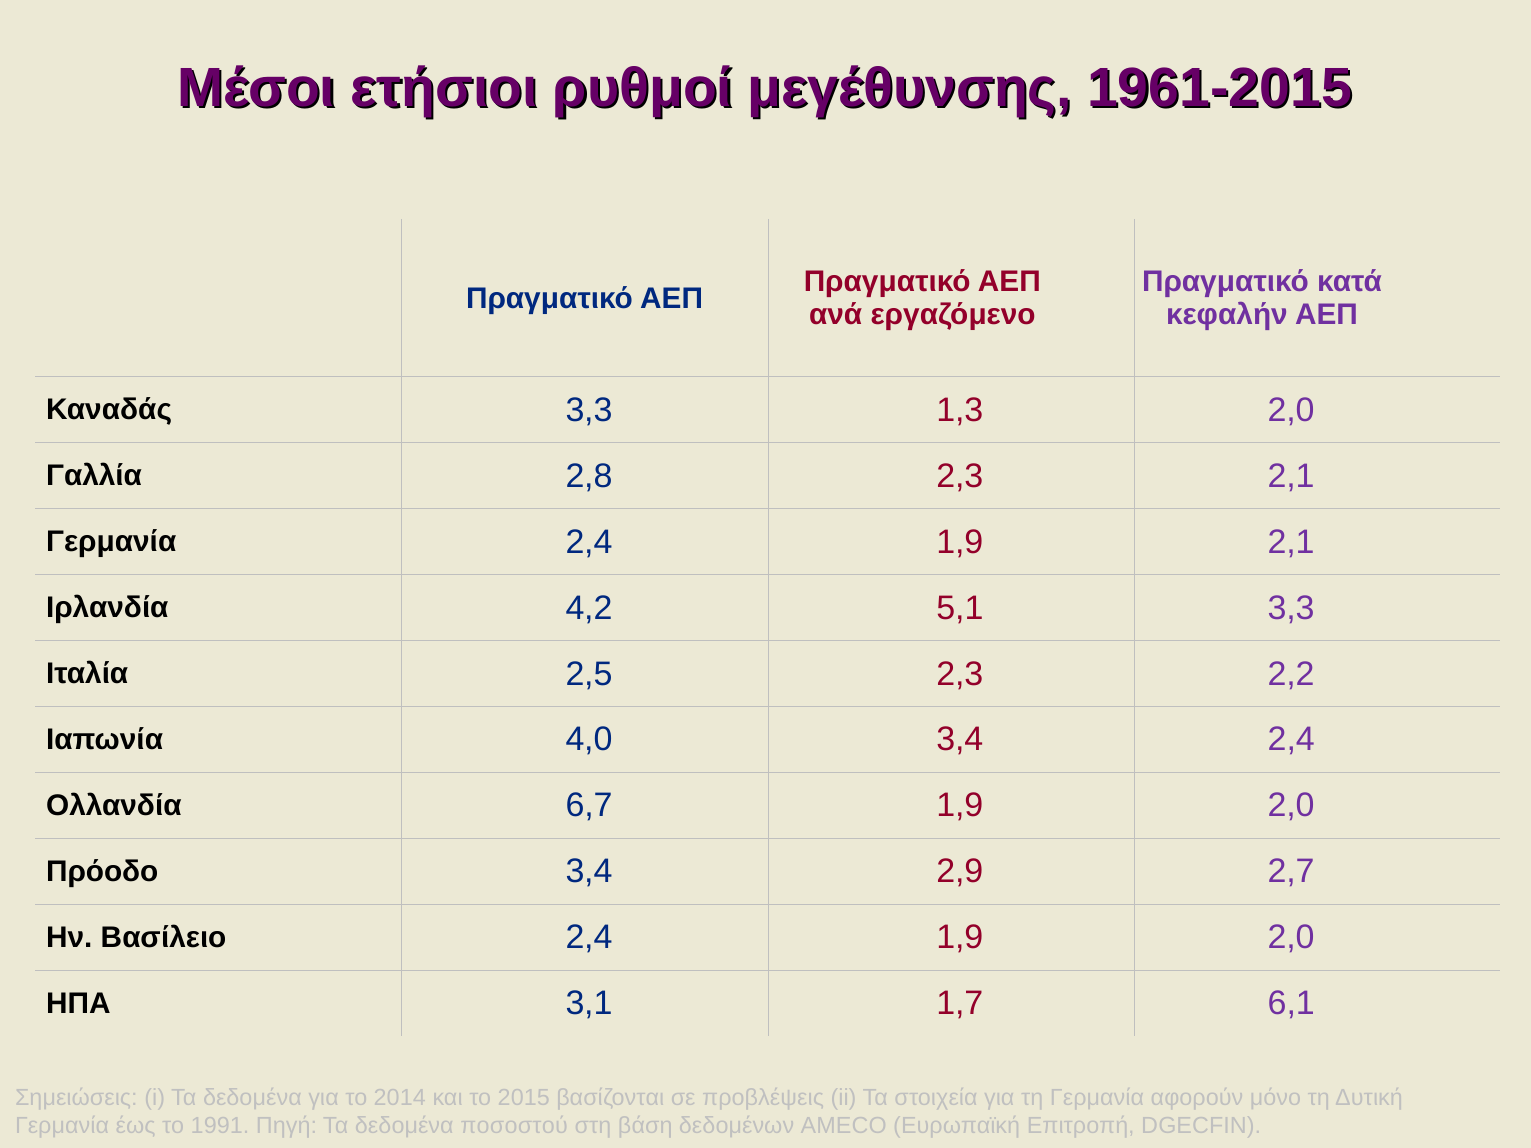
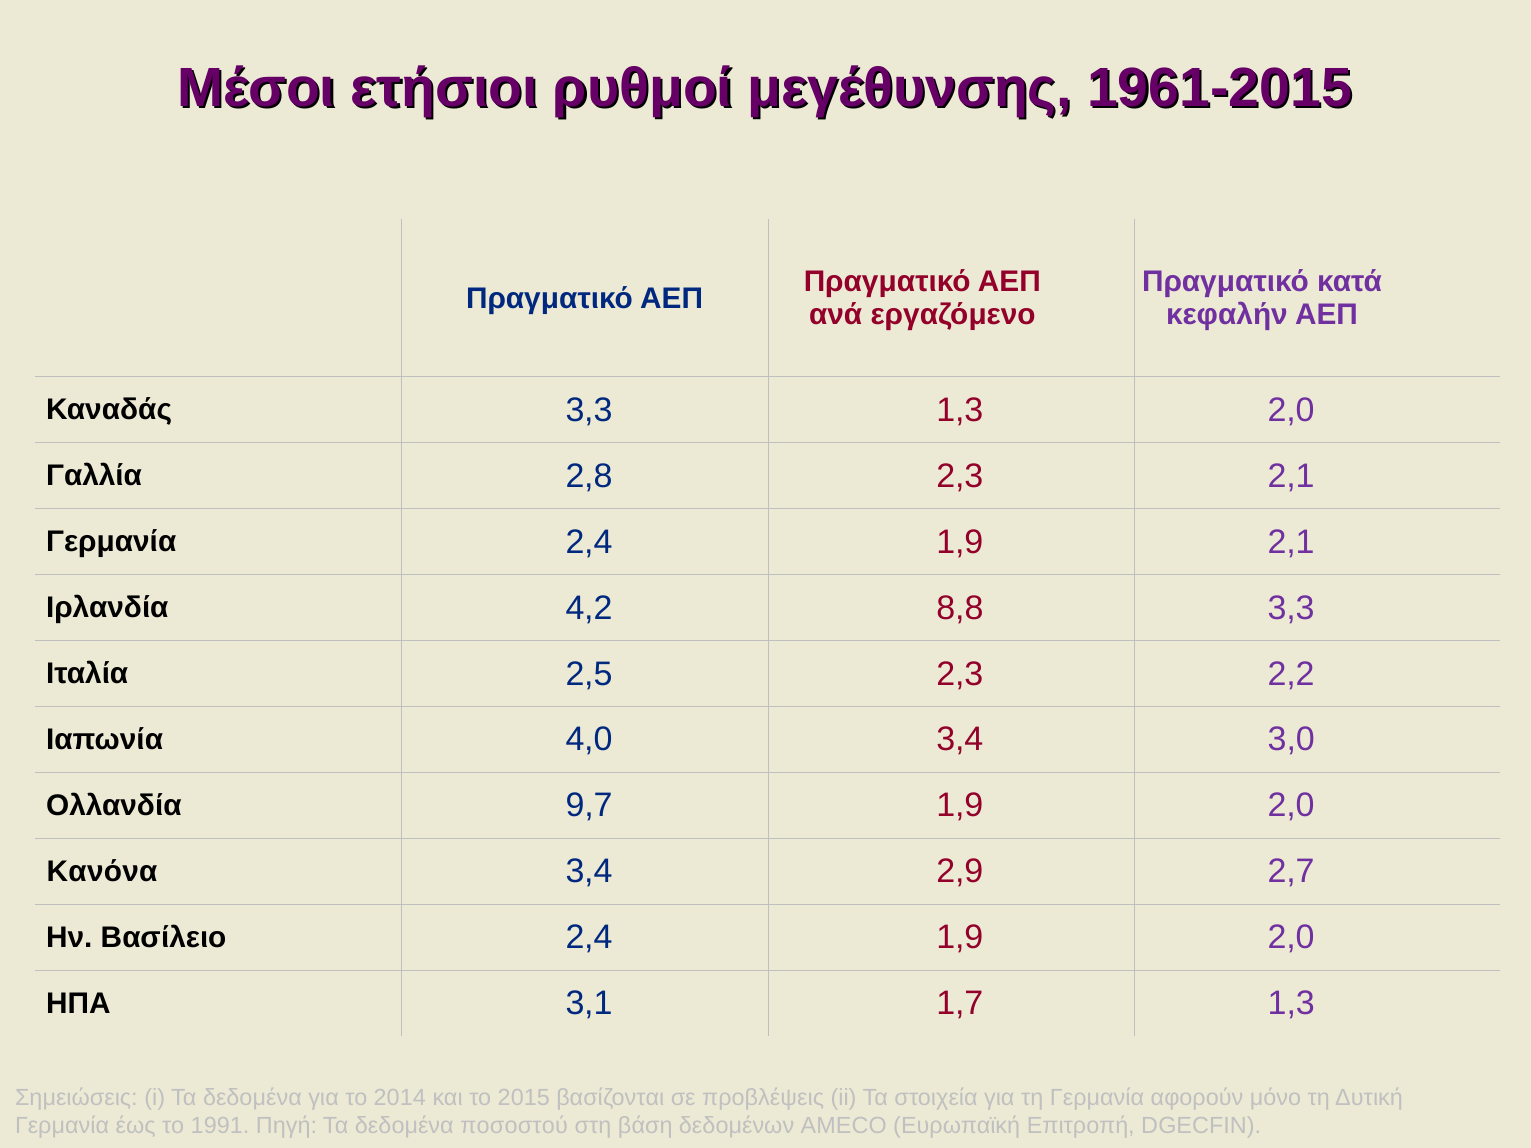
5,1: 5,1 -> 8,8 (960, 608)
3,4 2,4: 2,4 -> 3,0 (1291, 740)
6,7: 6,7 -> 9,7 (589, 806)
Πρόοδο: Πρόοδο -> Κανόνα (102, 872)
1,7 6,1: 6,1 -> 1,3 (1291, 1004)
